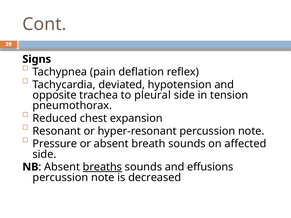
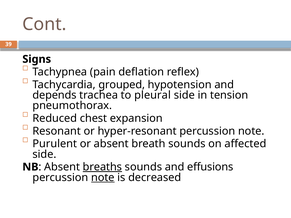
deviated: deviated -> grouped (122, 85)
opposite: opposite -> depends (55, 95)
Pressure: Pressure -> Purulent (55, 144)
note underline: none -> present (103, 178)
